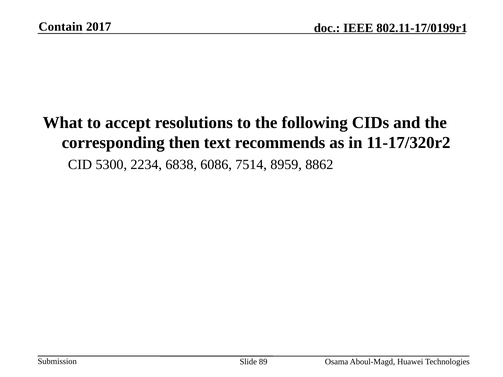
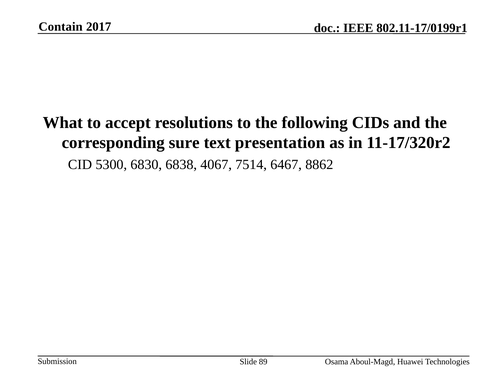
then: then -> sure (184, 143)
recommends: recommends -> presentation (280, 143)
2234: 2234 -> 6830 (146, 165)
6086: 6086 -> 4067 (216, 165)
8959: 8959 -> 6467 (286, 165)
